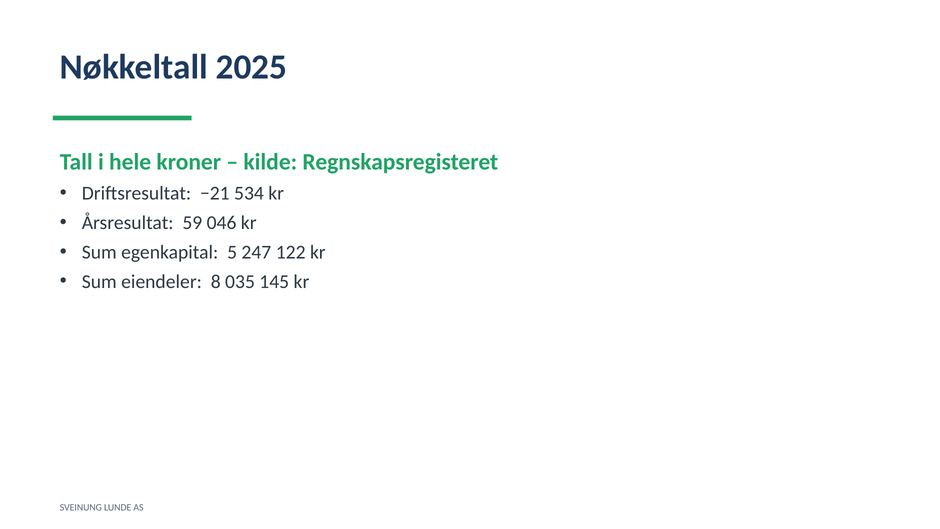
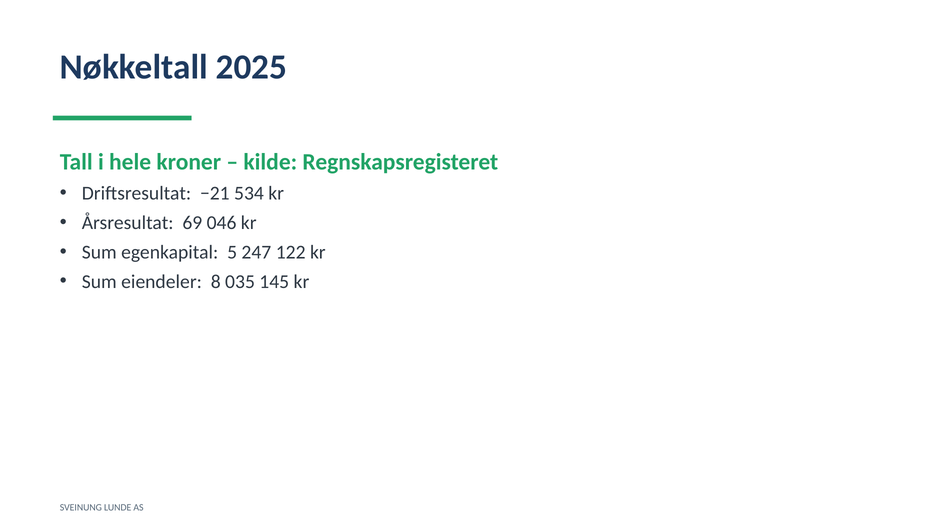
59: 59 -> 69 (192, 223)
